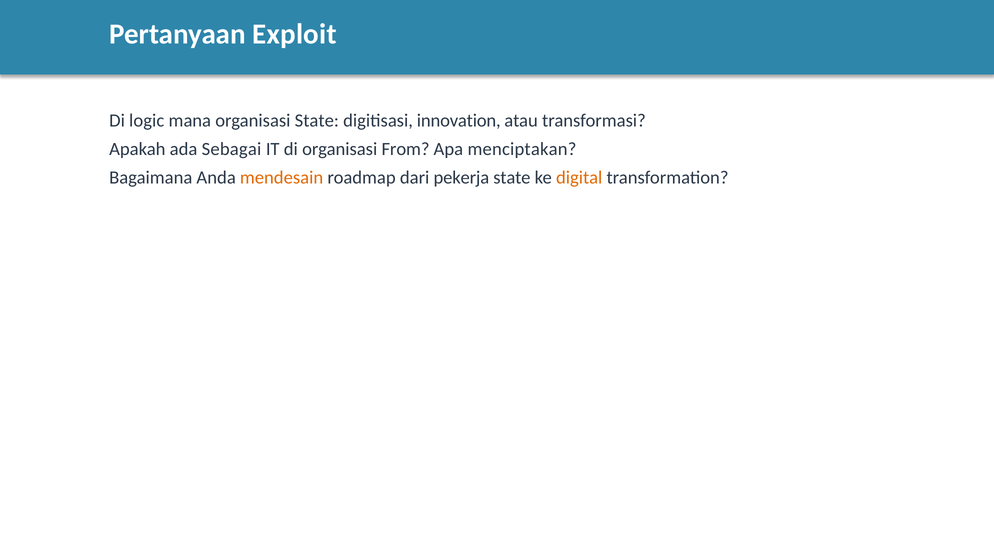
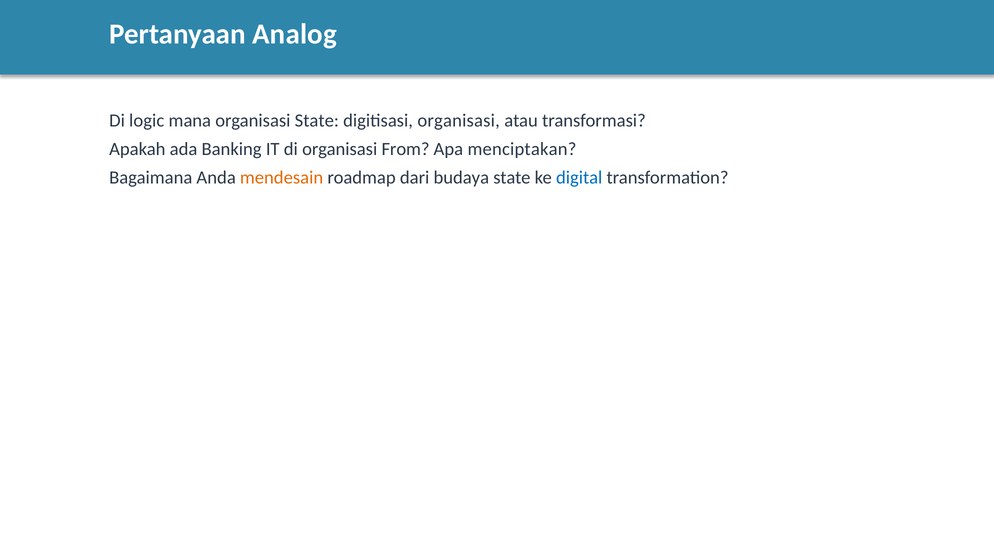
Exploit: Exploit -> Analog (295, 34)
digitisasi innovation: innovation -> organisasi (459, 121)
Sebagai: Sebagai -> Banking (232, 149)
pekerja: pekerja -> budaya (461, 178)
digital colour: orange -> blue (579, 178)
